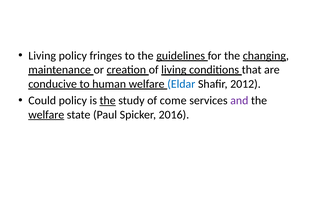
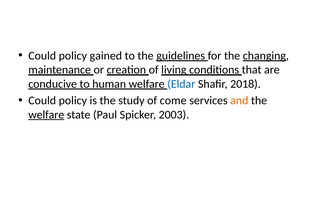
Living: Living -> Could (42, 56)
fringes: fringes -> gained (106, 56)
2012: 2012 -> 2018 (245, 84)
the underline: present -> none (108, 101)
and colour: purple -> orange (239, 101)
2016: 2016 -> 2003 (174, 115)
